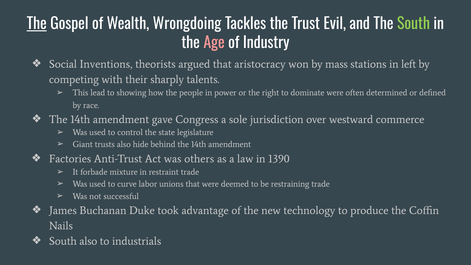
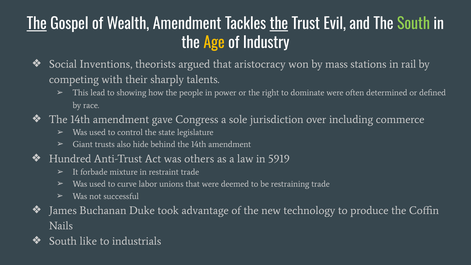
Wealth Wrongdoing: Wrongdoing -> Amendment (187, 24)
the underline: none -> present (279, 24)
Age colour: pink -> yellow (214, 43)
left: left -> rail (409, 64)
westward: westward -> including (351, 119)
Factories: Factories -> Hundred (70, 159)
1390: 1390 -> 5919 (279, 159)
South also: also -> like (88, 241)
